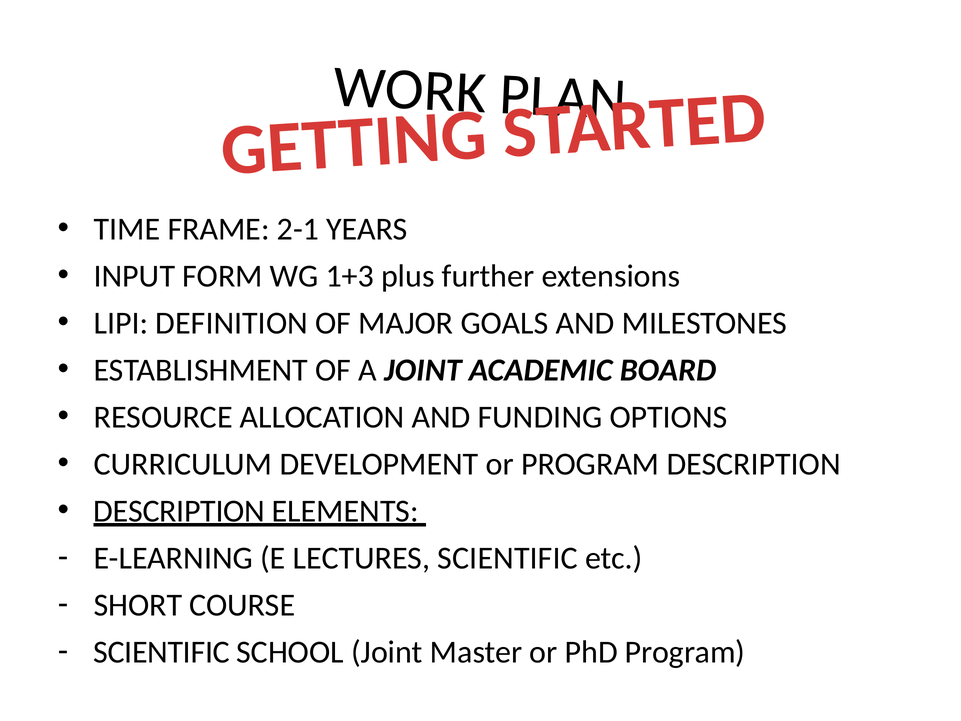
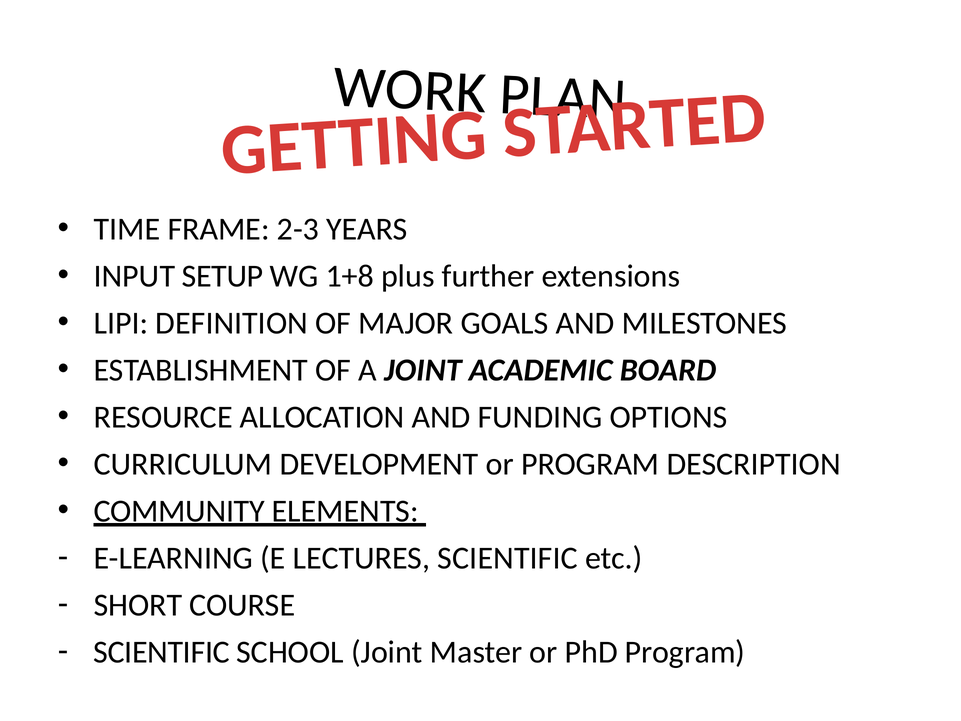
2-1: 2-1 -> 2-3 (298, 229)
FORM: FORM -> SETUP (223, 276)
1+3: 1+3 -> 1+8 (350, 276)
DESCRIPTION: DESCRIPTION -> COMMUNITY (179, 511)
